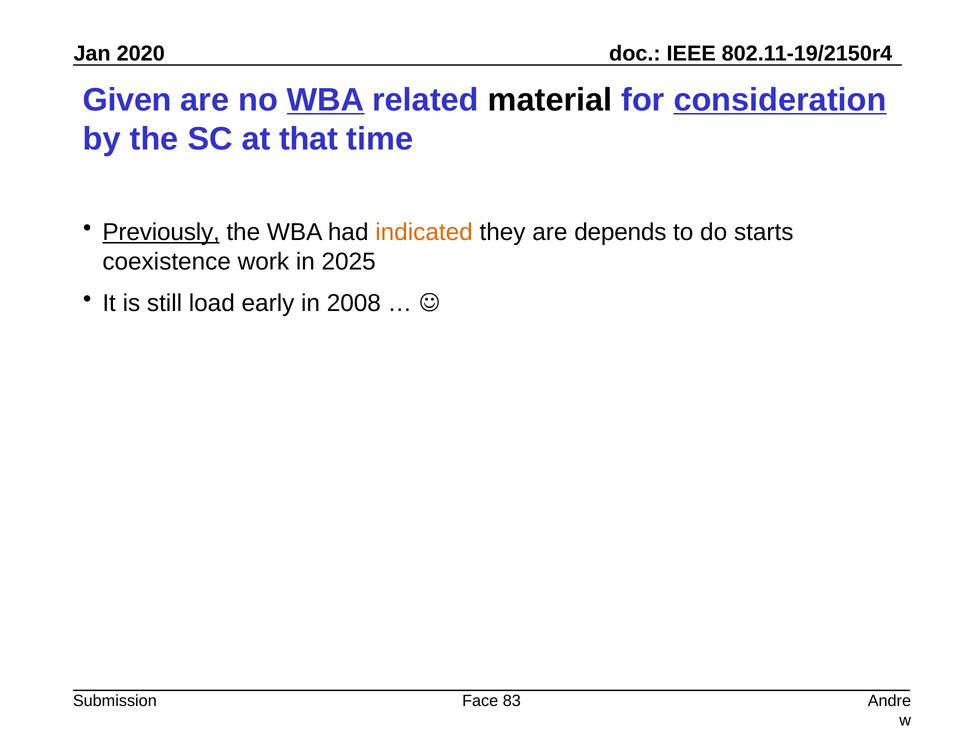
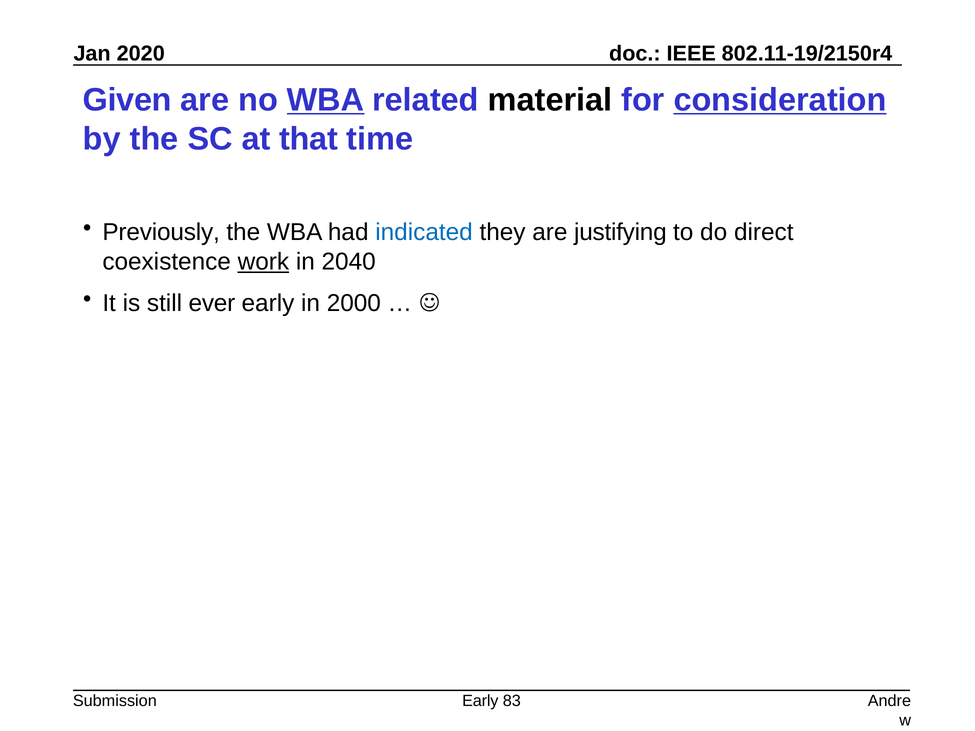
Previously underline: present -> none (161, 232)
indicated colour: orange -> blue (424, 232)
depends: depends -> justifying (620, 232)
starts: starts -> direct (764, 232)
work underline: none -> present (263, 262)
2025: 2025 -> 2040 (349, 262)
load: load -> ever (212, 303)
2008: 2008 -> 2000 (354, 303)
Face: Face -> Early (480, 701)
